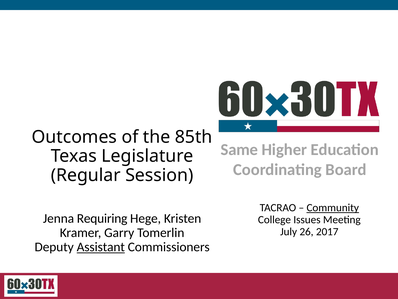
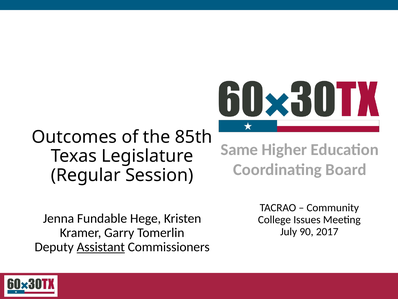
Community underline: present -> none (333, 207)
Requiring: Requiring -> Fundable (102, 218)
26: 26 -> 90 (306, 231)
